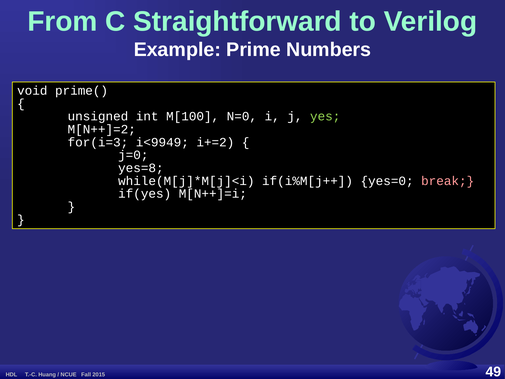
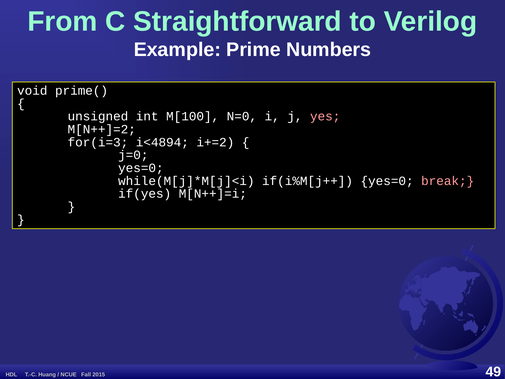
yes colour: light green -> pink (325, 116)
i<9949: i<9949 -> i<4894 (162, 142)
yes=8: yes=8 -> yes=0 (141, 168)
